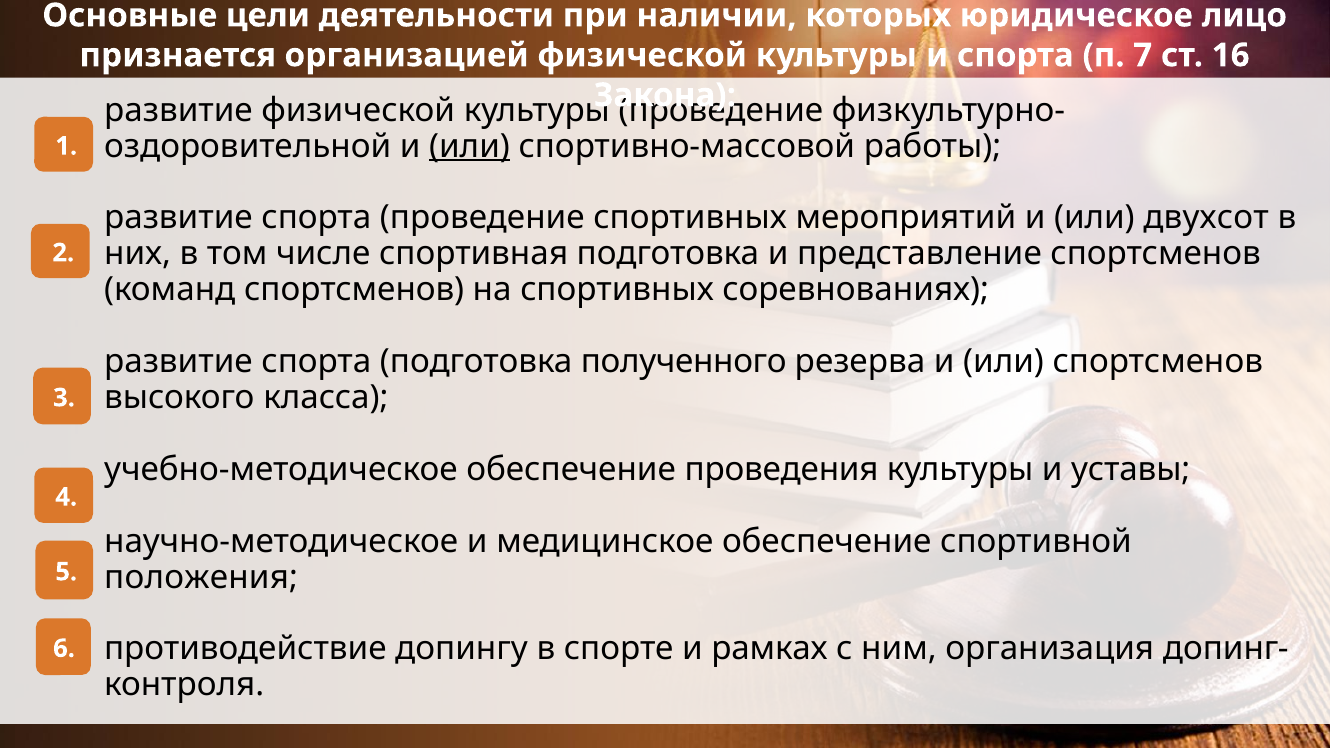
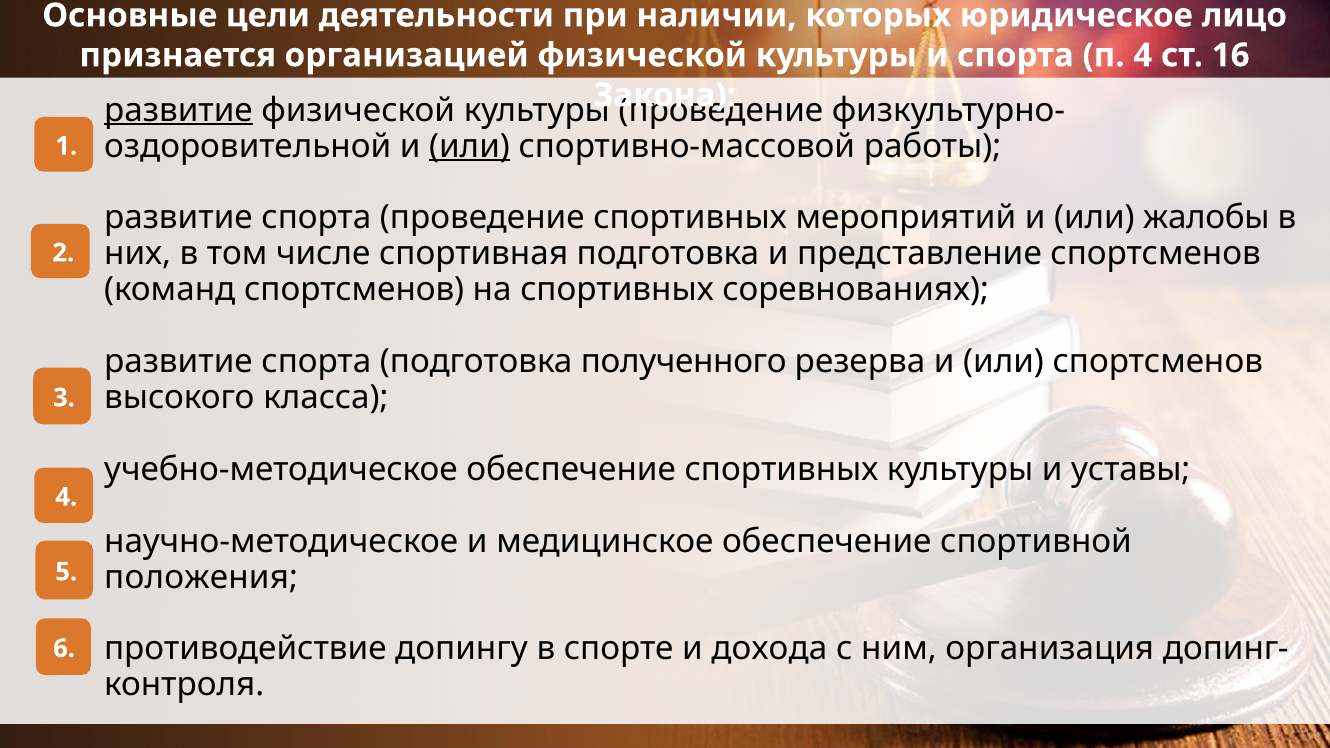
п 7: 7 -> 4 (1143, 55)
развитие underline: none -> present (178, 110)
двухсот: двухсот -> жалобы (1206, 218)
обеспечение проведения: проведения -> спортивных (781, 469)
рамках: рамках -> дохода (769, 649)
